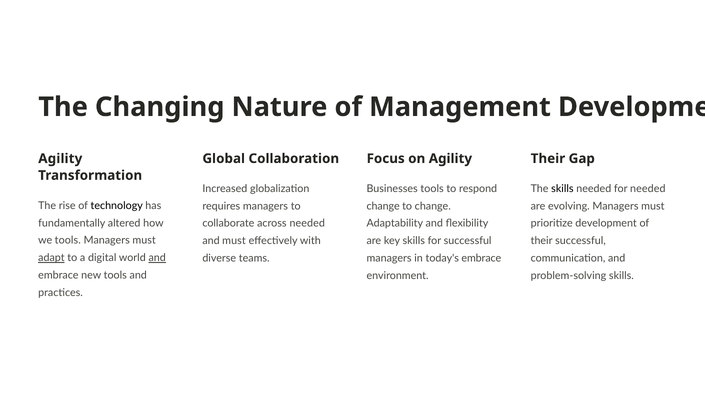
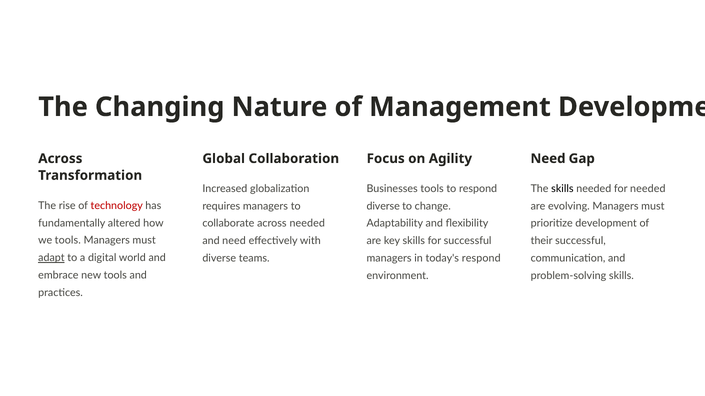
Agility: Agility -> Across (60, 159)
Their: Their -> Need (548, 159)
technology colour: black -> red (117, 206)
change: change -> diverse (383, 206)
and must: must -> need (234, 241)
and underline: present -> none (157, 258)
today's embrace: embrace -> respond (481, 259)
